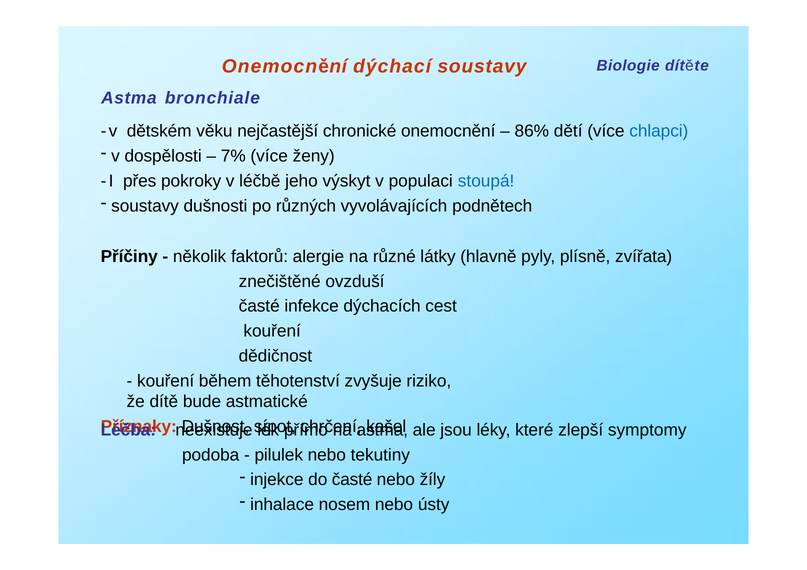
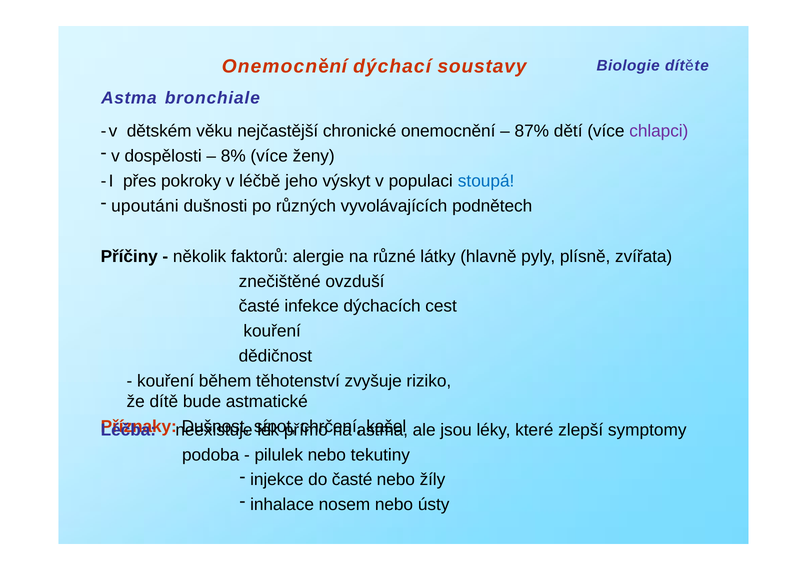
86%: 86% -> 87% (532, 131)
chlapci colour: blue -> purple (659, 131)
7%: 7% -> 8% (233, 156)
soustavy: soustavy -> upoutáni (145, 206)
